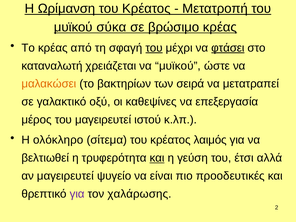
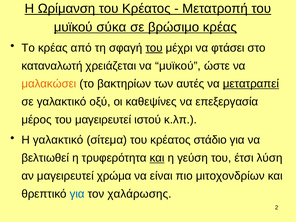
φτάσει underline: present -> none (228, 48)
σειρά: σειρά -> αυτές (190, 84)
μετατραπεί underline: none -> present (251, 84)
Η ολόκληρο: ολόκληρο -> γαλακτικό (58, 140)
λαιμός: λαιμός -> στάδιο (210, 140)
αλλά: αλλά -> λύση (270, 158)
ψυγείο: ψυγείο -> χρώμα (114, 176)
προοδευτικές: προοδευτικές -> μιτοχονδρίων (230, 176)
για colour: purple -> blue (77, 194)
